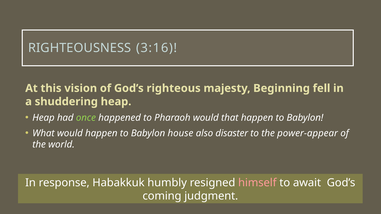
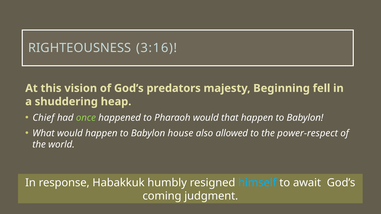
righteous: righteous -> predators (174, 88)
Heap: Heap -> Chief (43, 118)
disaster: disaster -> allowed (232, 133)
power-appear: power-appear -> power-respect (308, 133)
himself colour: pink -> light blue (257, 183)
